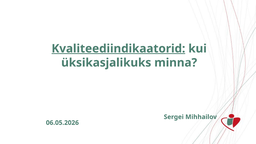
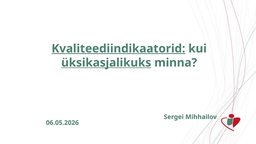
üksikasjalikuks underline: none -> present (106, 63)
